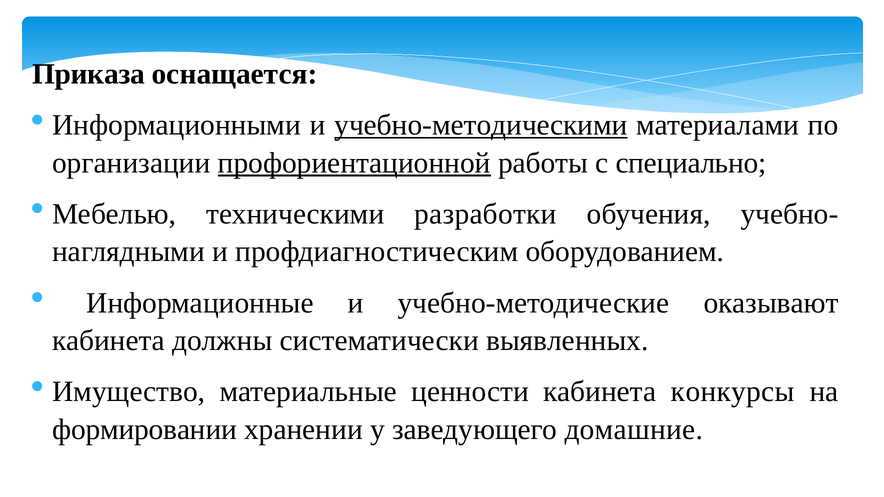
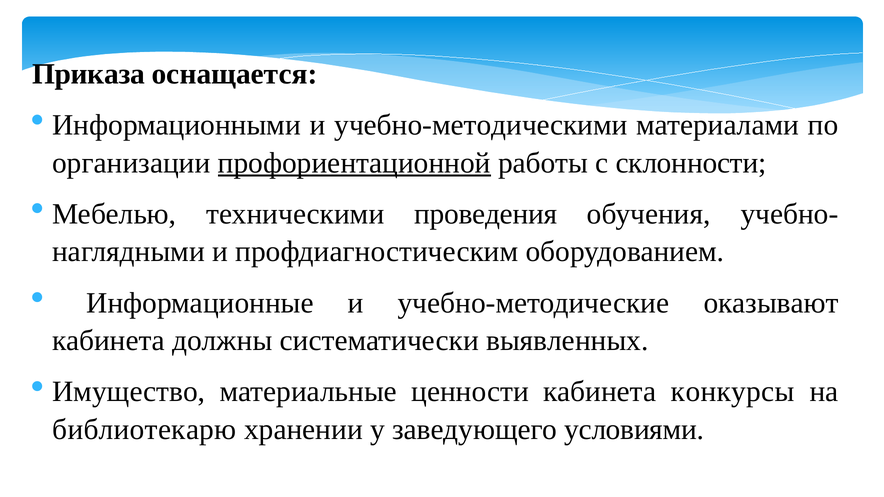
учебно-методическими underline: present -> none (481, 125)
специально: специально -> склонности (691, 163)
разработки: разработки -> проведения (486, 214)
формировании: формировании -> библиотекарю (144, 430)
домашние: домашние -> условиями (634, 430)
